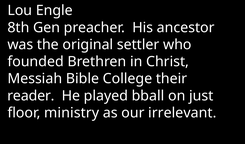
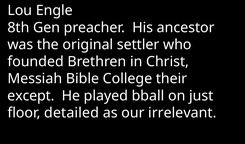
reader: reader -> except (31, 95)
ministry: ministry -> detailed (72, 112)
